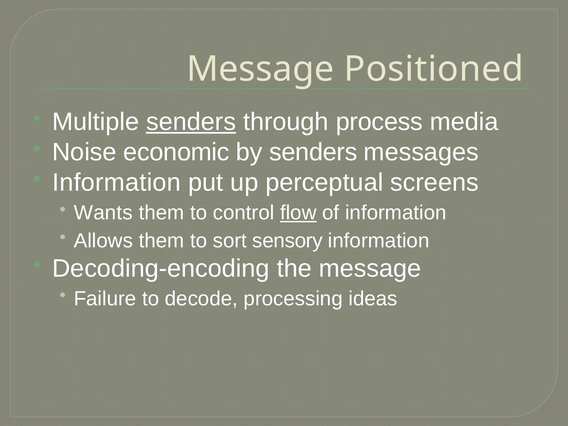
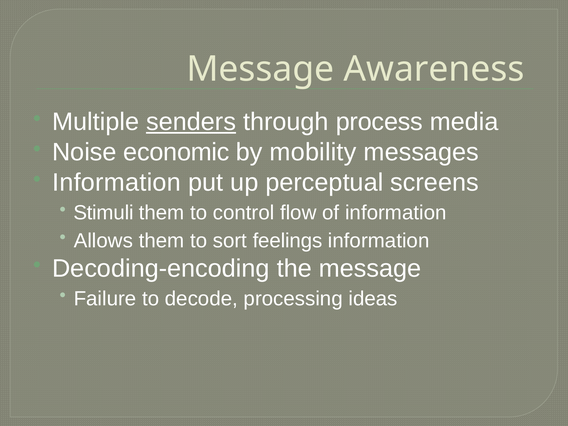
Positioned: Positioned -> Awareness (434, 69)
by senders: senders -> mobility (313, 152)
Wants: Wants -> Stimuli (103, 213)
flow underline: present -> none (298, 213)
sensory: sensory -> feelings (288, 241)
